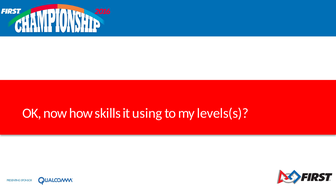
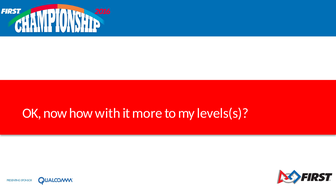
skills: skills -> with (108, 113)
using: using -> more (147, 113)
